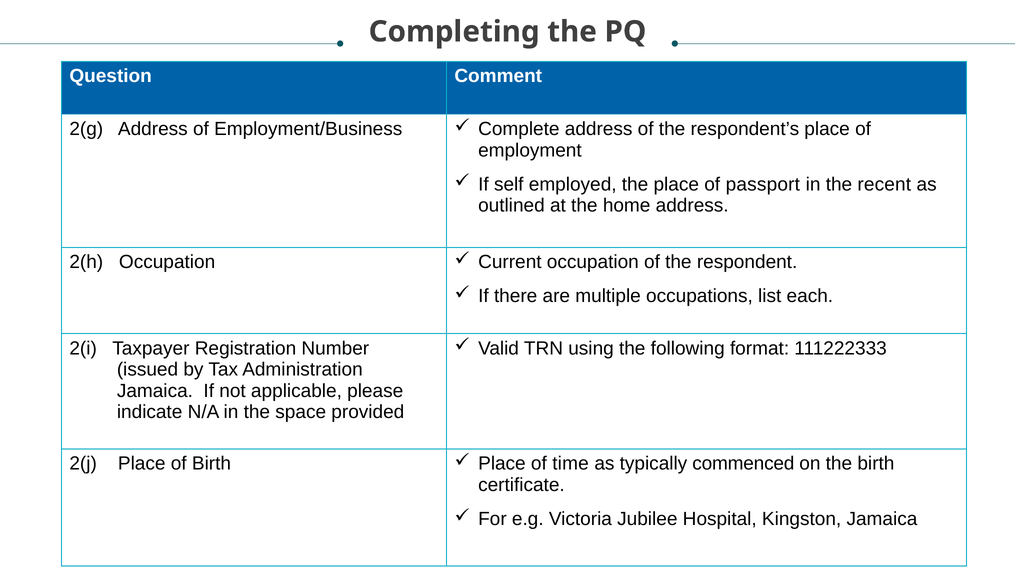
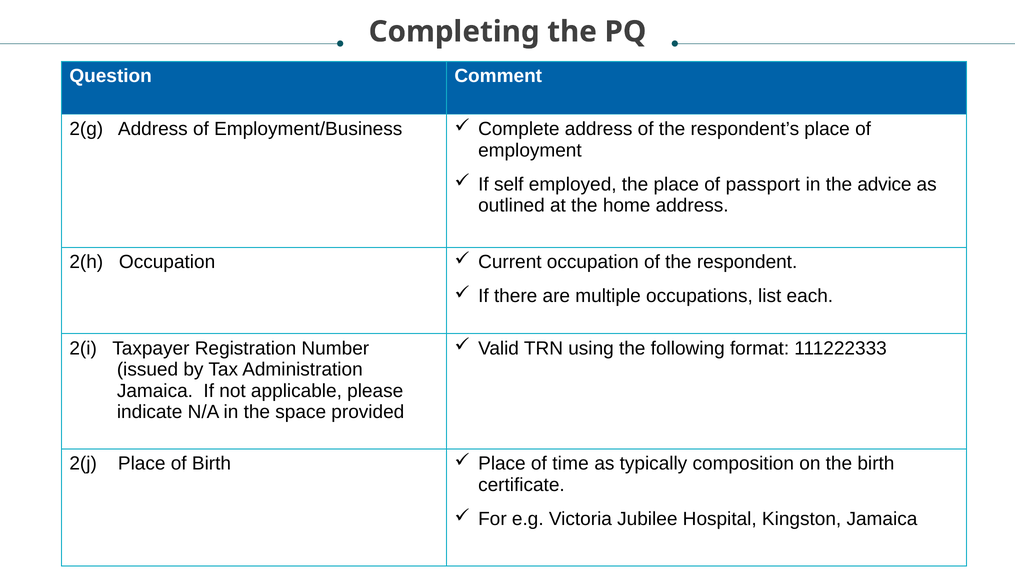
recent: recent -> advice (884, 184)
commenced: commenced -> composition (743, 464)
